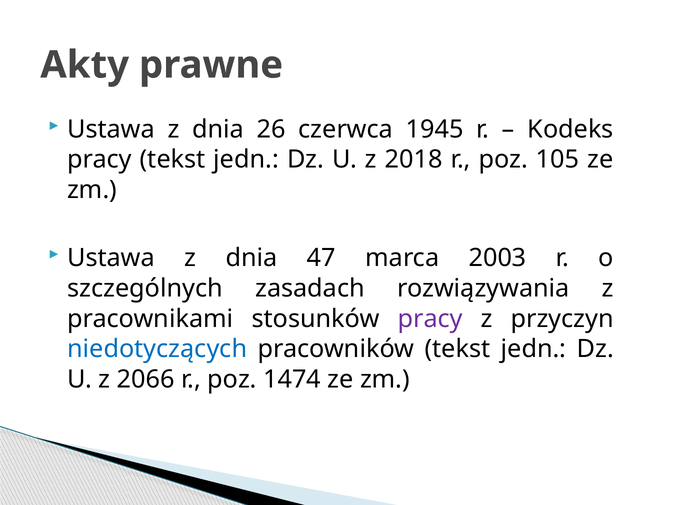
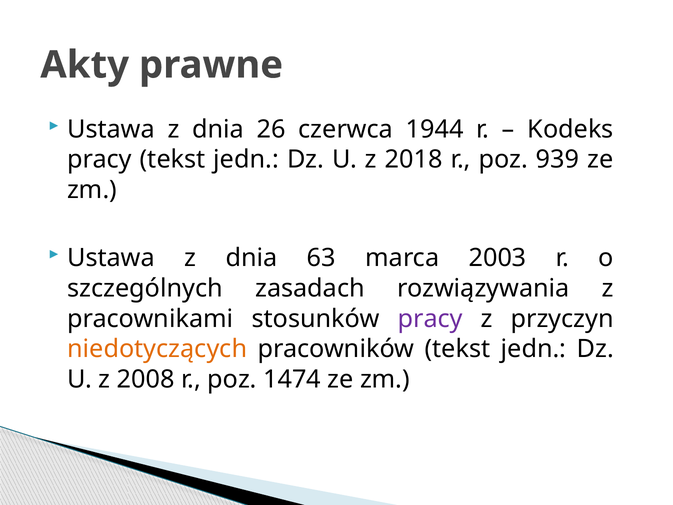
1945: 1945 -> 1944 (435, 129)
105: 105 -> 939 (558, 160)
47: 47 -> 63 (321, 258)
niedotyczących colour: blue -> orange (157, 349)
2066: 2066 -> 2008 (146, 379)
